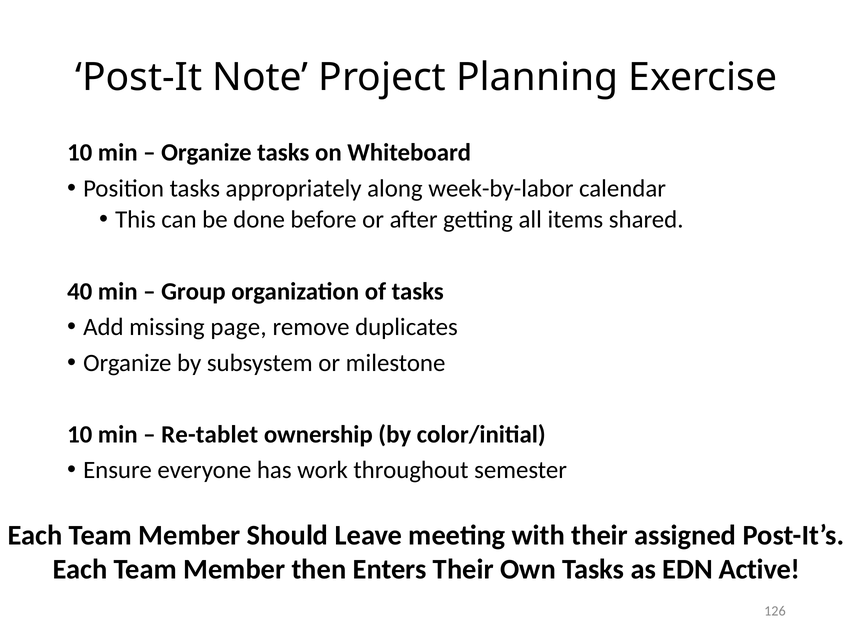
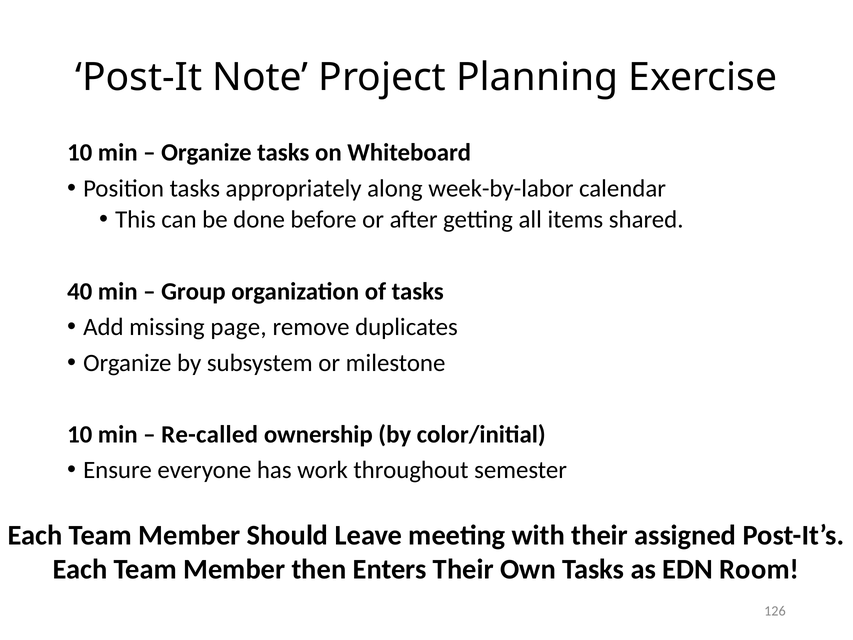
Re-tablet: Re-tablet -> Re-called (210, 434)
Active: Active -> Room (759, 569)
